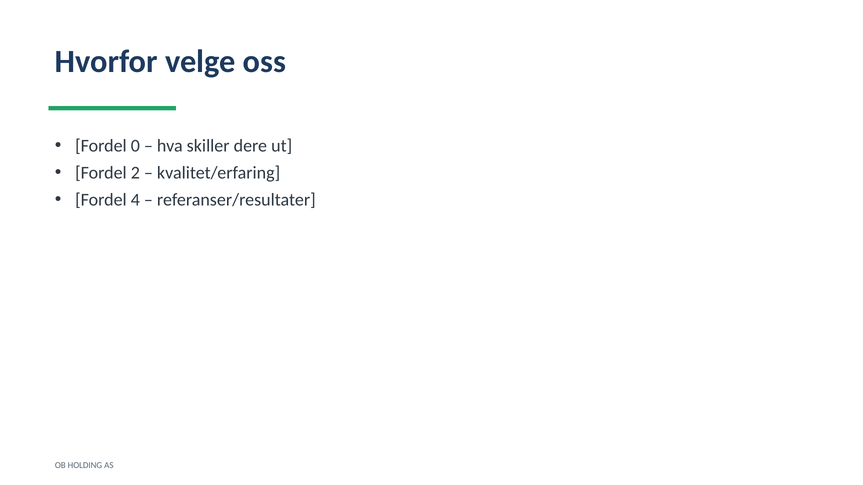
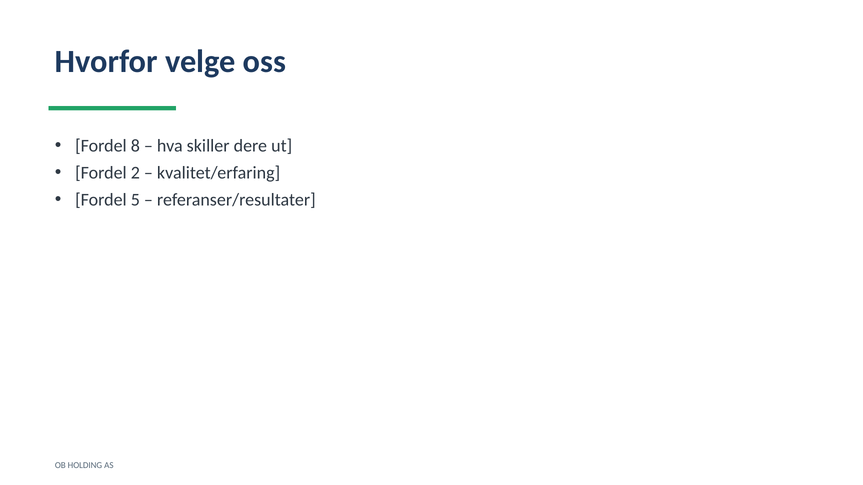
0: 0 -> 8 (135, 146)
4: 4 -> 5 (135, 200)
